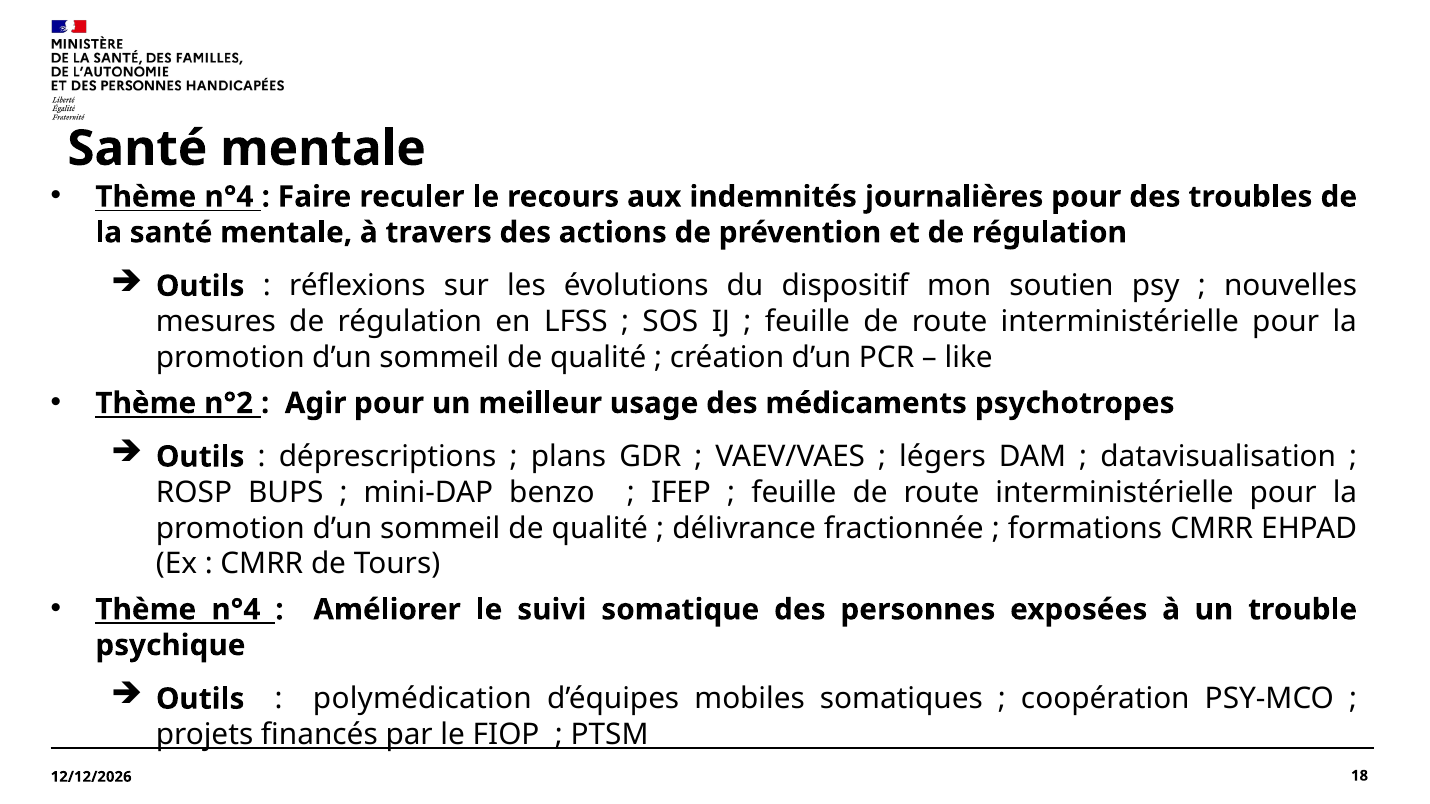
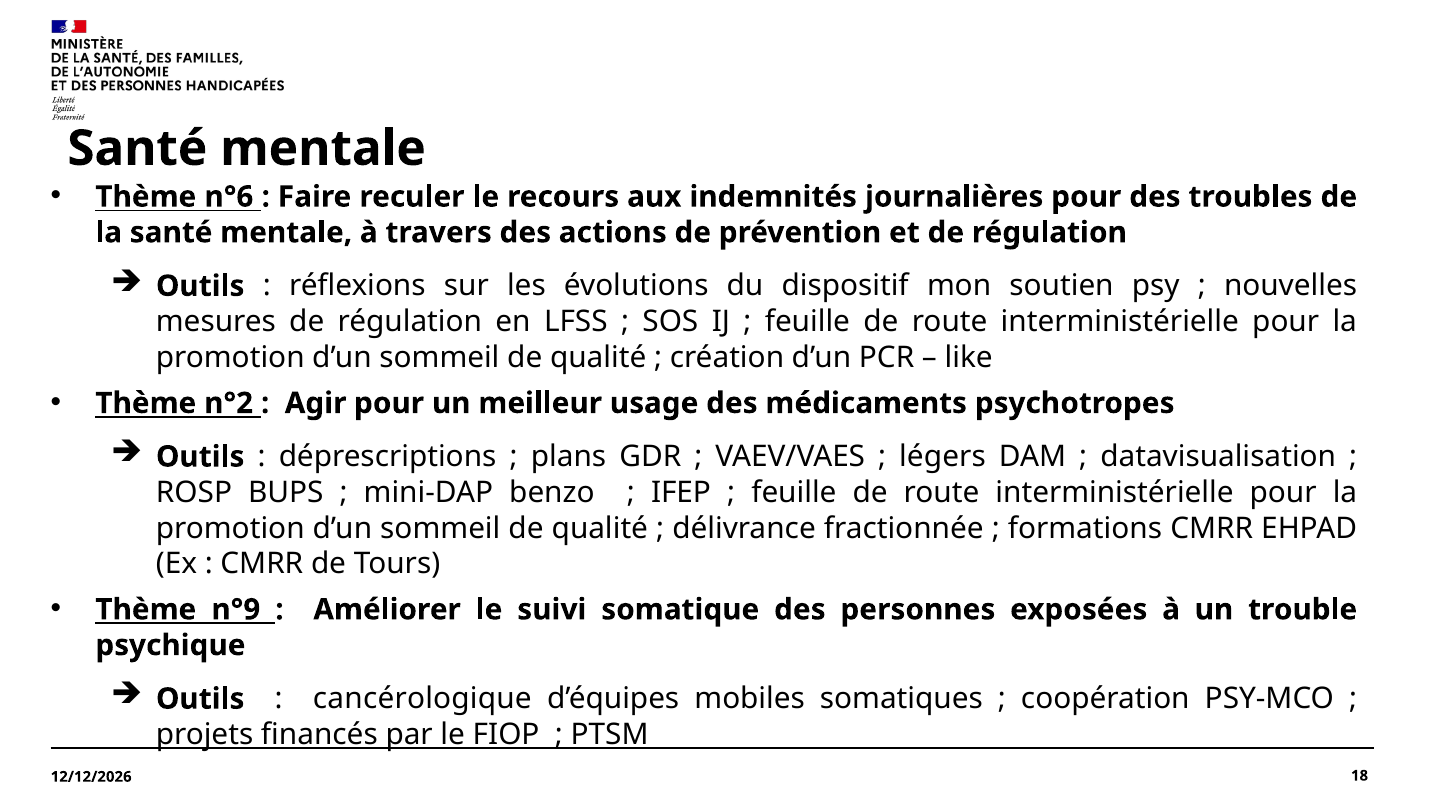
n°4: n°4 -> n°6 (229, 197)
n°4: n°4 -> n°9 (236, 610)
polymédication: polymédication -> cancérologique (422, 699)
